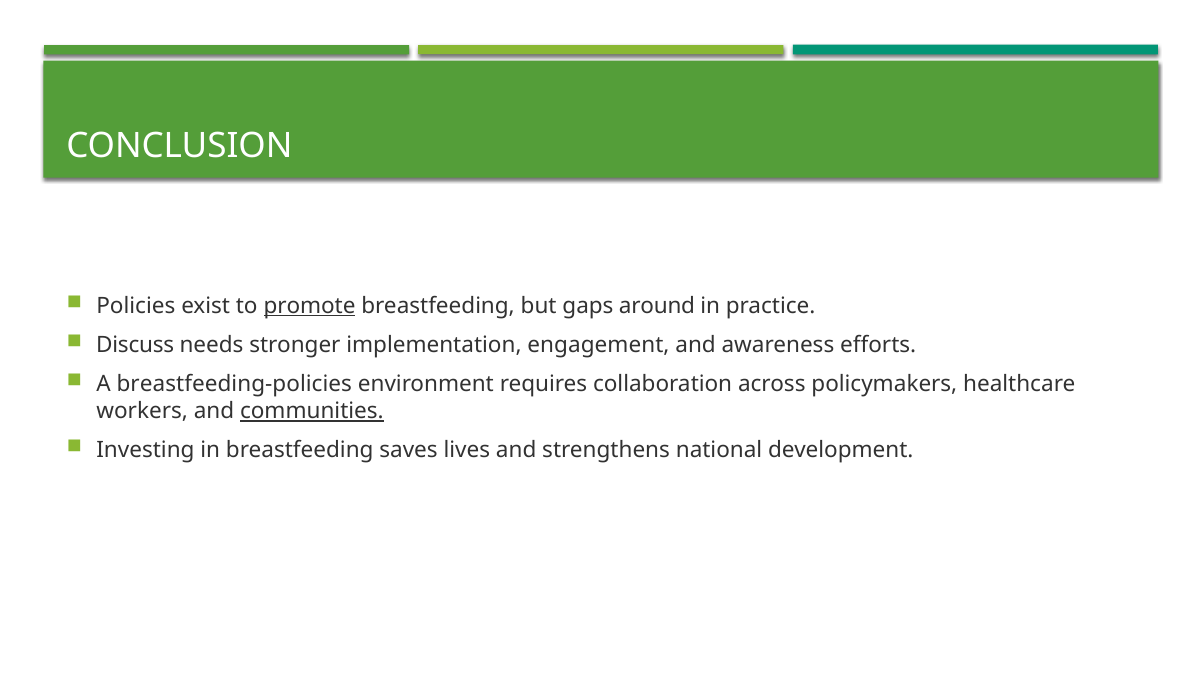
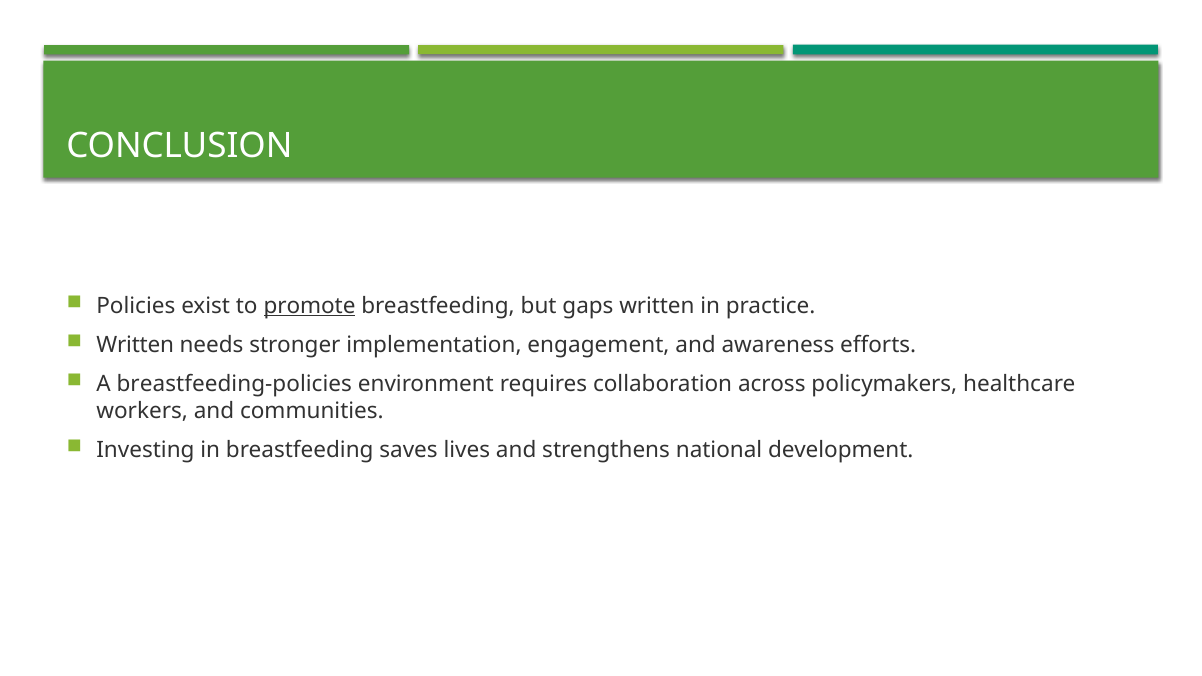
gaps around: around -> written (657, 306)
Discuss: Discuss -> Written (135, 345)
communities underline: present -> none (312, 411)
